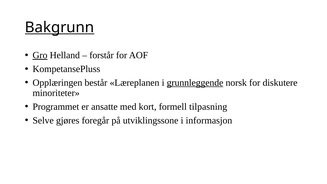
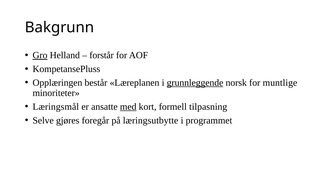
Bakgrunn underline: present -> none (60, 27)
diskutere: diskutere -> muntlige (280, 83)
Programmet: Programmet -> Læringsmål (56, 107)
med underline: none -> present (128, 107)
utviklingssone: utviklingssone -> læringsutbytte (151, 120)
informasjon: informasjon -> programmet (209, 120)
